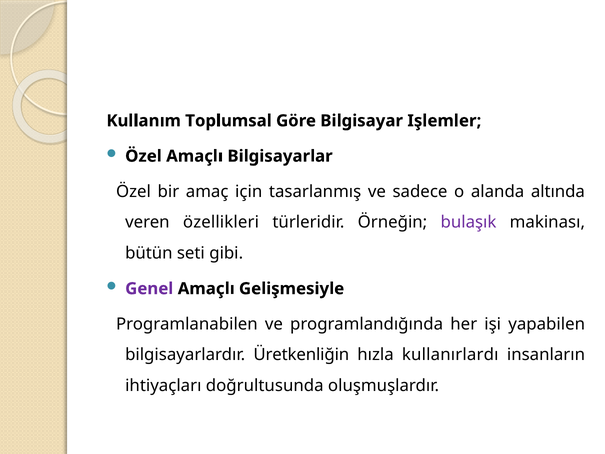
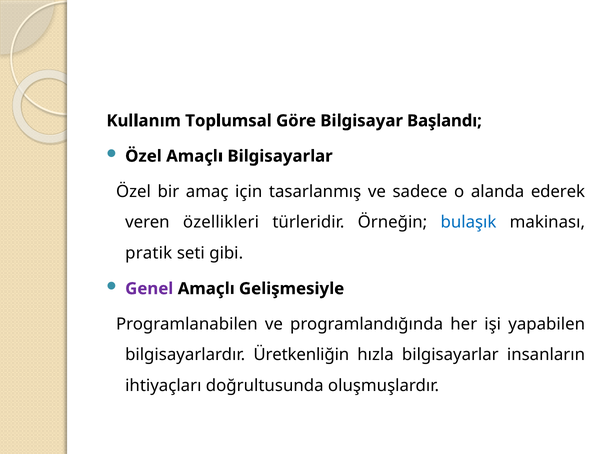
Işlemler: Işlemler -> Başlandı (444, 121)
altında: altında -> ederek (558, 191)
bulaşık colour: purple -> blue (469, 222)
bütün: bütün -> pratik (149, 253)
hızla kullanırlardı: kullanırlardı -> bilgisayarlar (450, 355)
